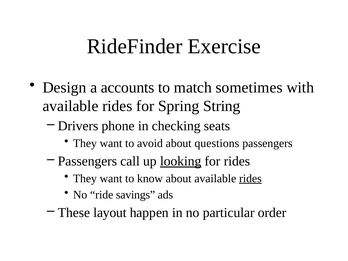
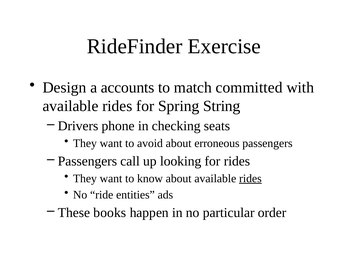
sometimes: sometimes -> committed (249, 87)
questions: questions -> erroneous (217, 143)
looking underline: present -> none (181, 161)
savings: savings -> entities (135, 195)
layout: layout -> books (110, 213)
